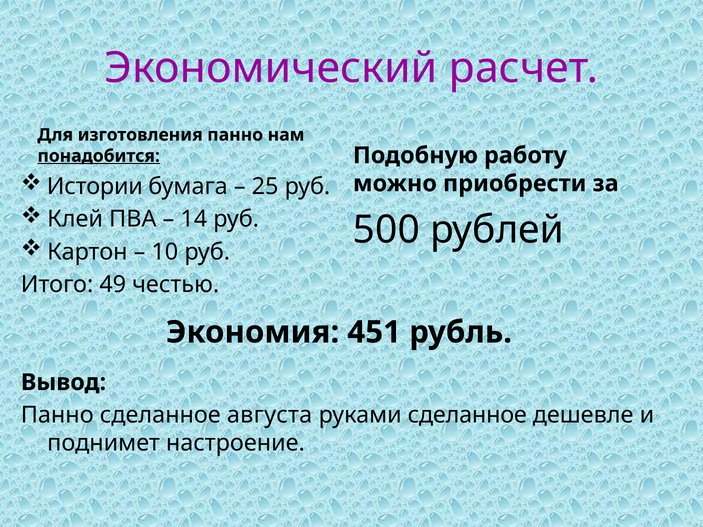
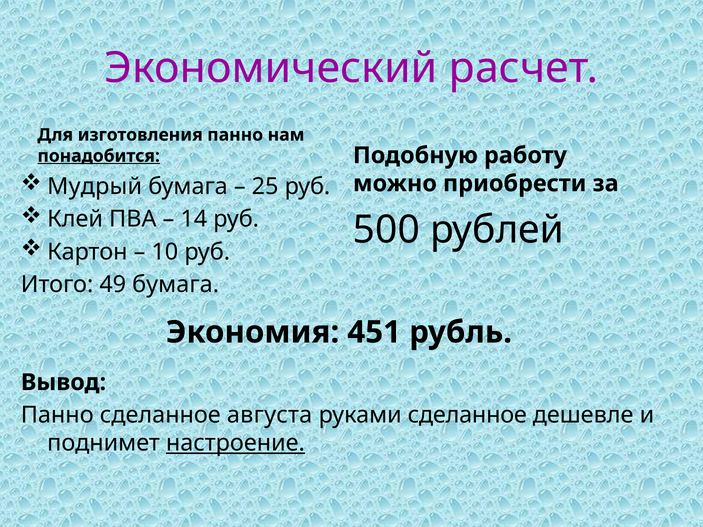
Истории: Истории -> Мудрый (95, 186)
49 честью: честью -> бумага (176, 285)
настроение underline: none -> present (235, 443)
